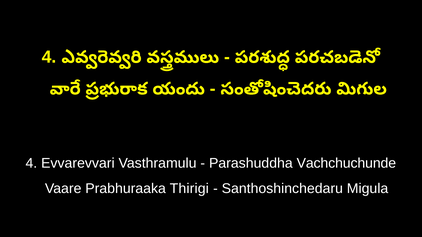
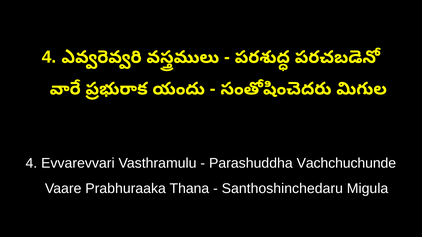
Thirigi: Thirigi -> Thana (189, 189)
